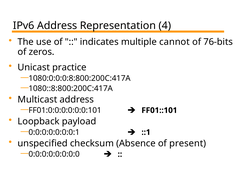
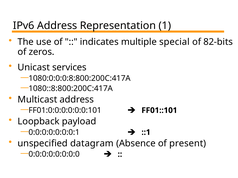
4: 4 -> 1 (165, 26)
cannot: cannot -> special (174, 42)
76-bits: 76-bits -> 82-bits (218, 42)
practice: practice -> services (69, 68)
checksum: checksum -> datagram (92, 144)
